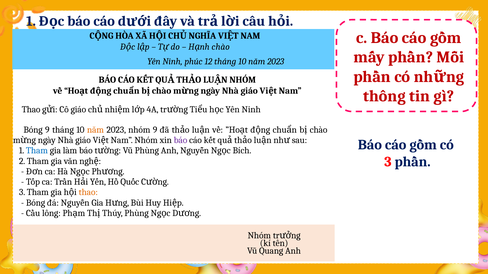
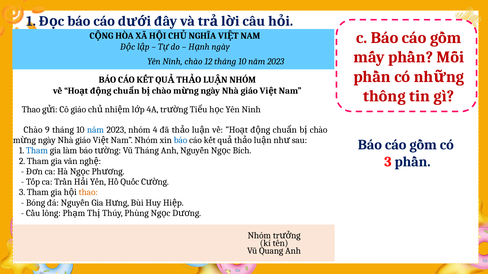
chào: chào -> ngày (221, 47)
Ninh phúc: phúc -> chào (193, 62)
Bóng: Bóng -> Chào (33, 130)
năm colour: orange -> blue (95, 130)
nhóm 9: 9 -> 4 (155, 130)
báo colour: purple -> blue (181, 140)
Vũ Phùng: Phùng -> Tháng (147, 151)
